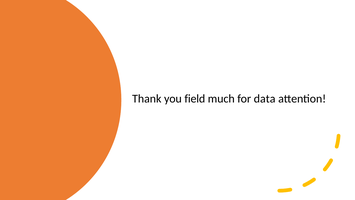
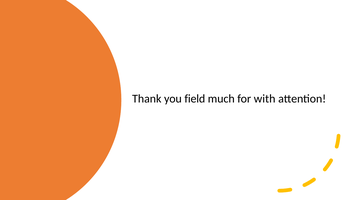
data: data -> with (265, 98)
